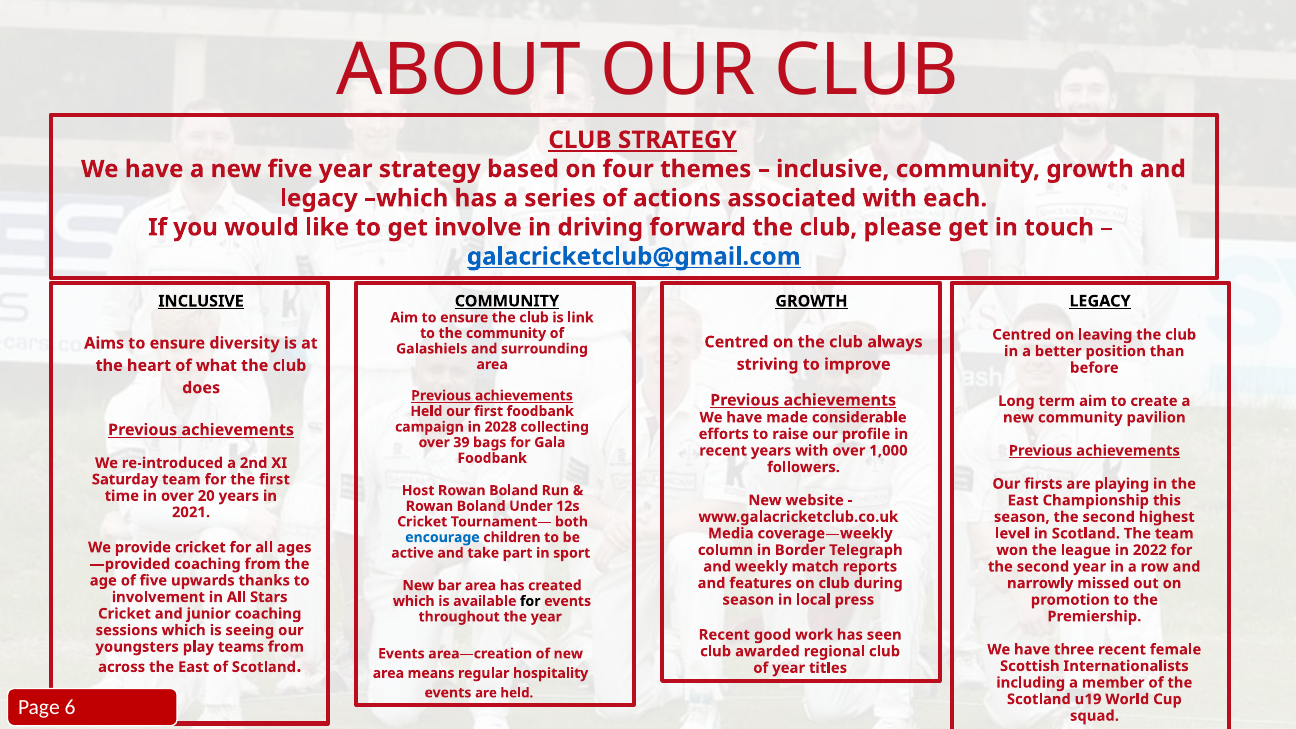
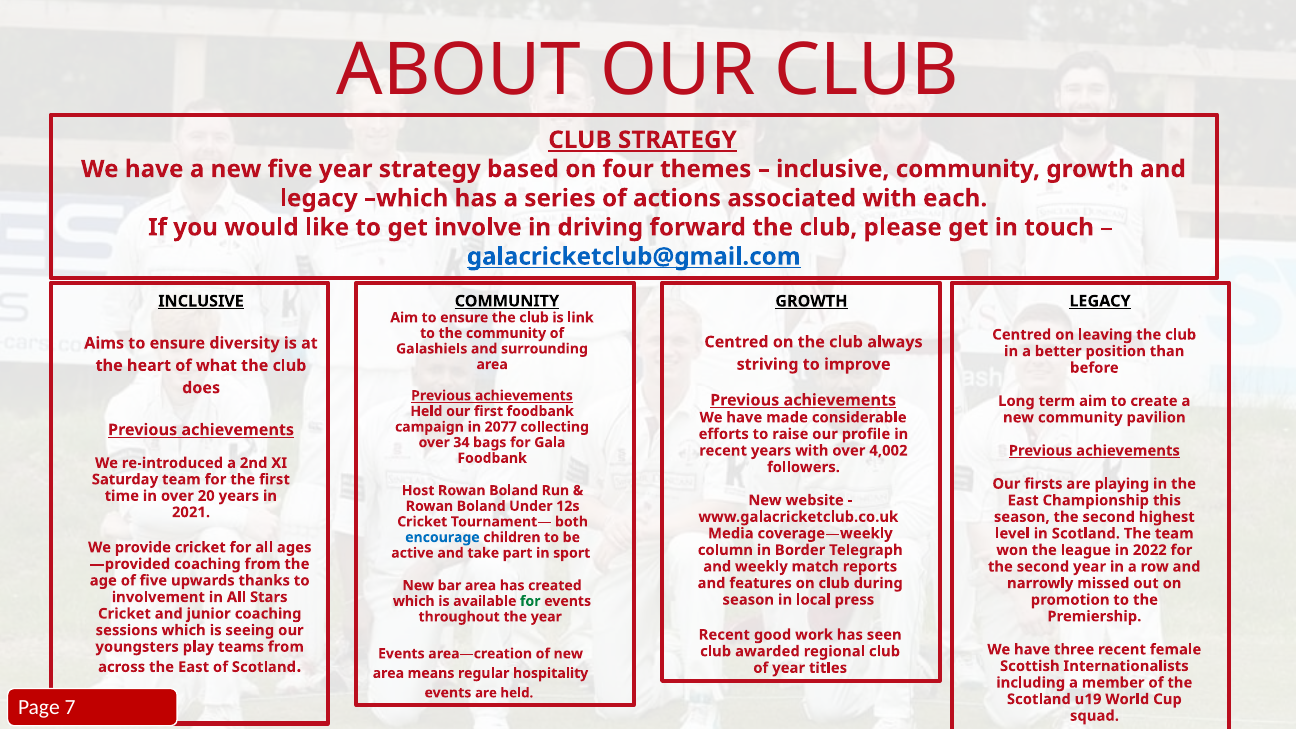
2028: 2028 -> 2077 (501, 427)
39: 39 -> 34 (461, 442)
1,000: 1,000 -> 4,002 (888, 451)
for colour: black -> green (530, 601)
6: 6 -> 7 (70, 707)
